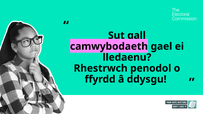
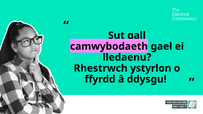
penodol: penodol -> ystyrlon (151, 68)
